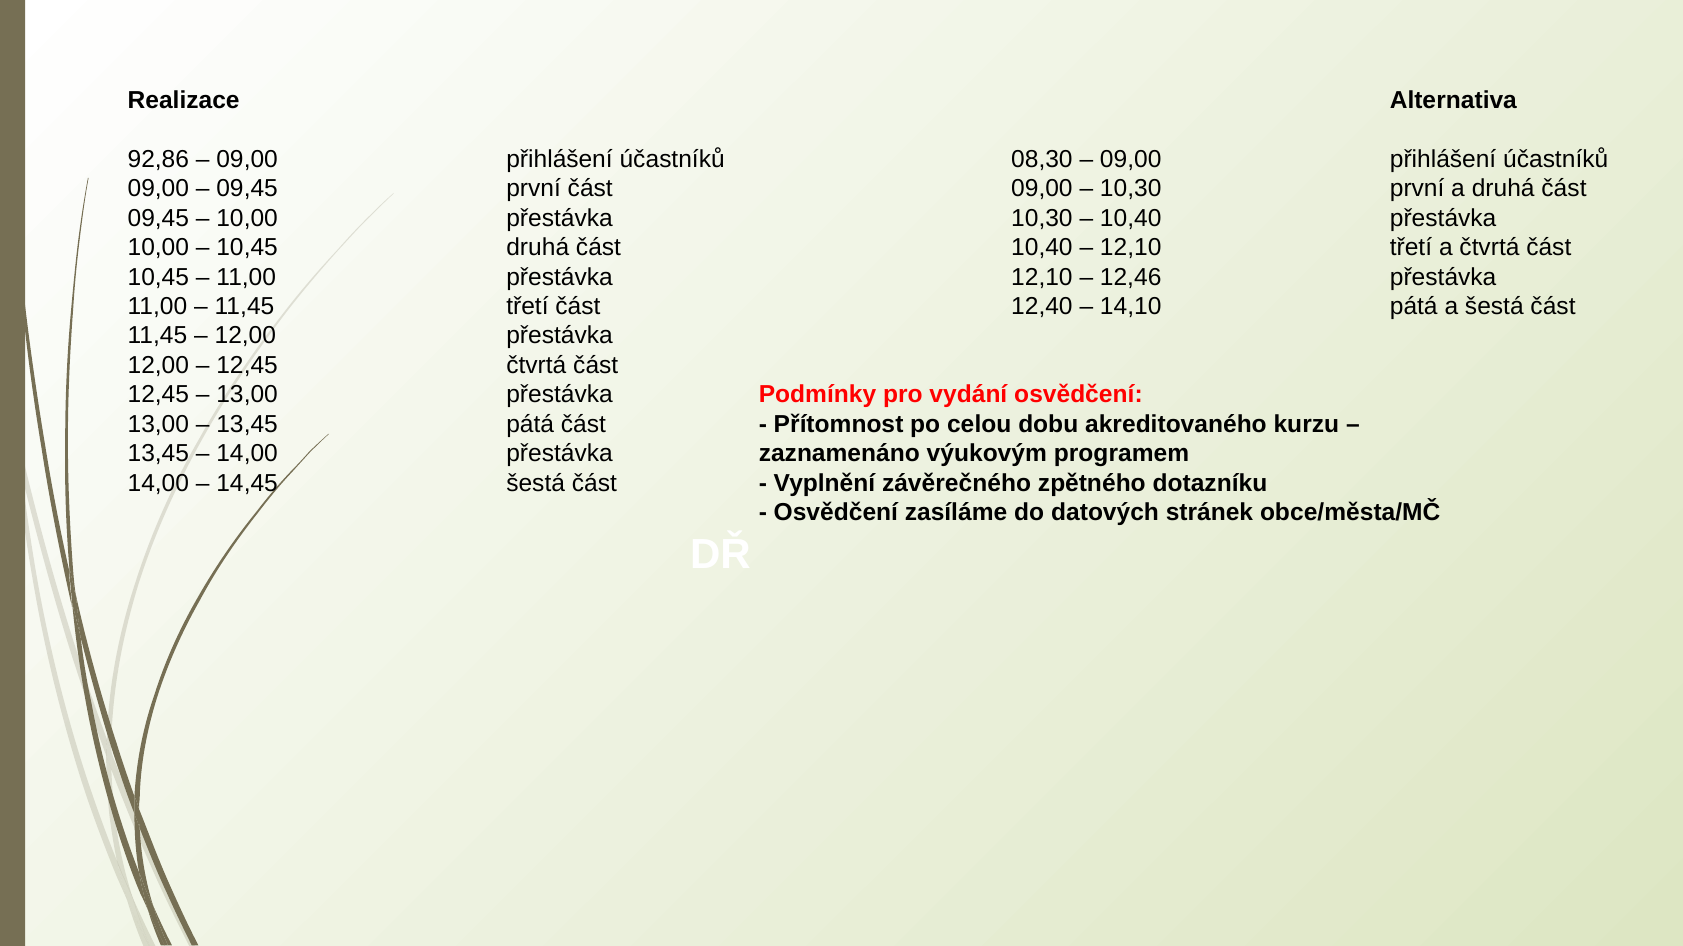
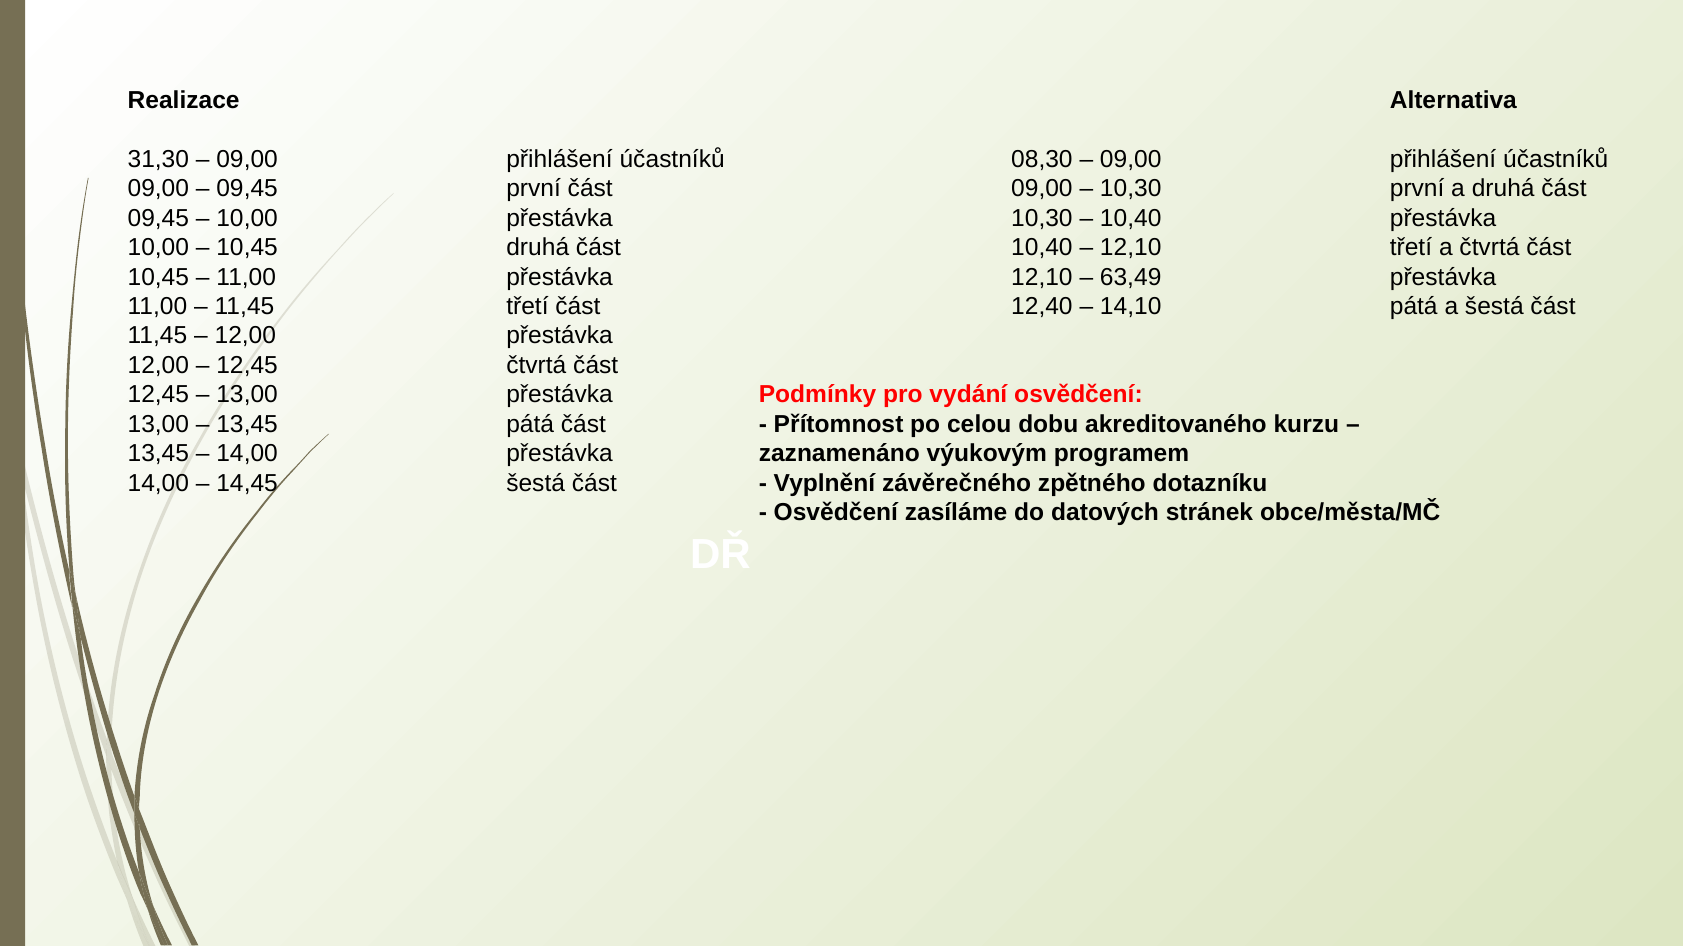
92,86: 92,86 -> 31,30 (158, 159)
12,46: 12,46 -> 63,49 (1131, 277)
